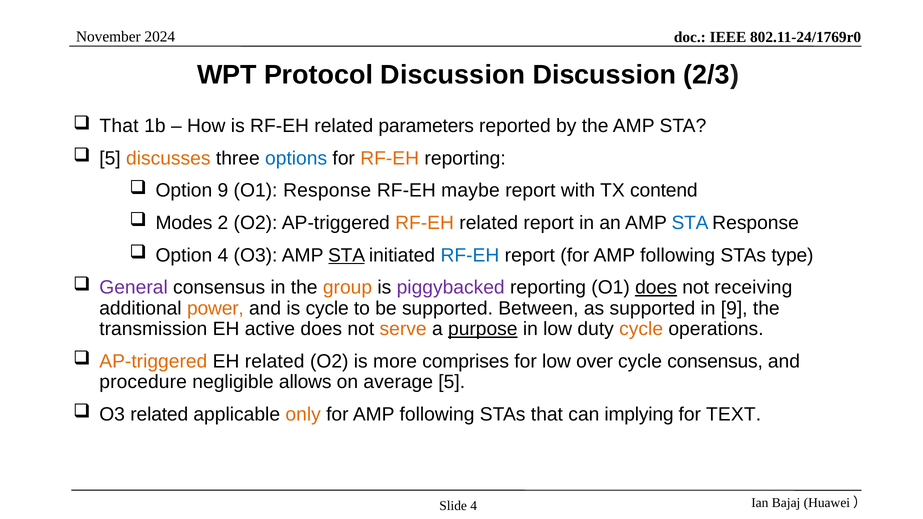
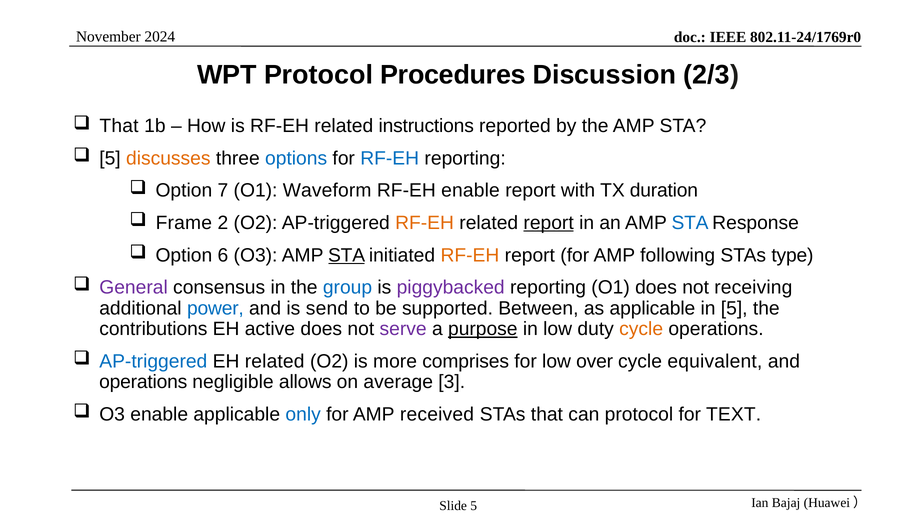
Protocol Discussion: Discussion -> Procedures (453, 75)
parameters: parameters -> instructions (426, 126)
RF-EH colour: orange -> blue (390, 158)
Option 9: 9 -> 7 (223, 191)
O1 Response: Response -> Waveform (327, 191)
RF-EH maybe: maybe -> enable (471, 191)
contend: contend -> duration (664, 191)
Modes: Modes -> Frame (184, 223)
report underline: none -> present (549, 223)
Option 4: 4 -> 6 (223, 255)
RF-EH colour: blue -> orange (470, 255)
group colour: orange -> blue (348, 288)
does underline: present -> none (656, 288)
power colour: orange -> blue (215, 308)
is cycle: cycle -> send (327, 308)
as supported: supported -> applicable (652, 308)
in 9: 9 -> 5 (734, 308)
transmission: transmission -> contributions (153, 329)
serve colour: orange -> purple (403, 329)
AP-triggered colour: orange -> blue (153, 361)
cycle consensus: consensus -> equivalent (715, 361)
procedure: procedure -> operations (143, 382)
average 5: 5 -> 3 (452, 382)
O3 related: related -> enable (159, 414)
only colour: orange -> blue (303, 414)
following: following -> received (437, 414)
can implying: implying -> protocol (639, 414)
Slide 4: 4 -> 5 (474, 506)
